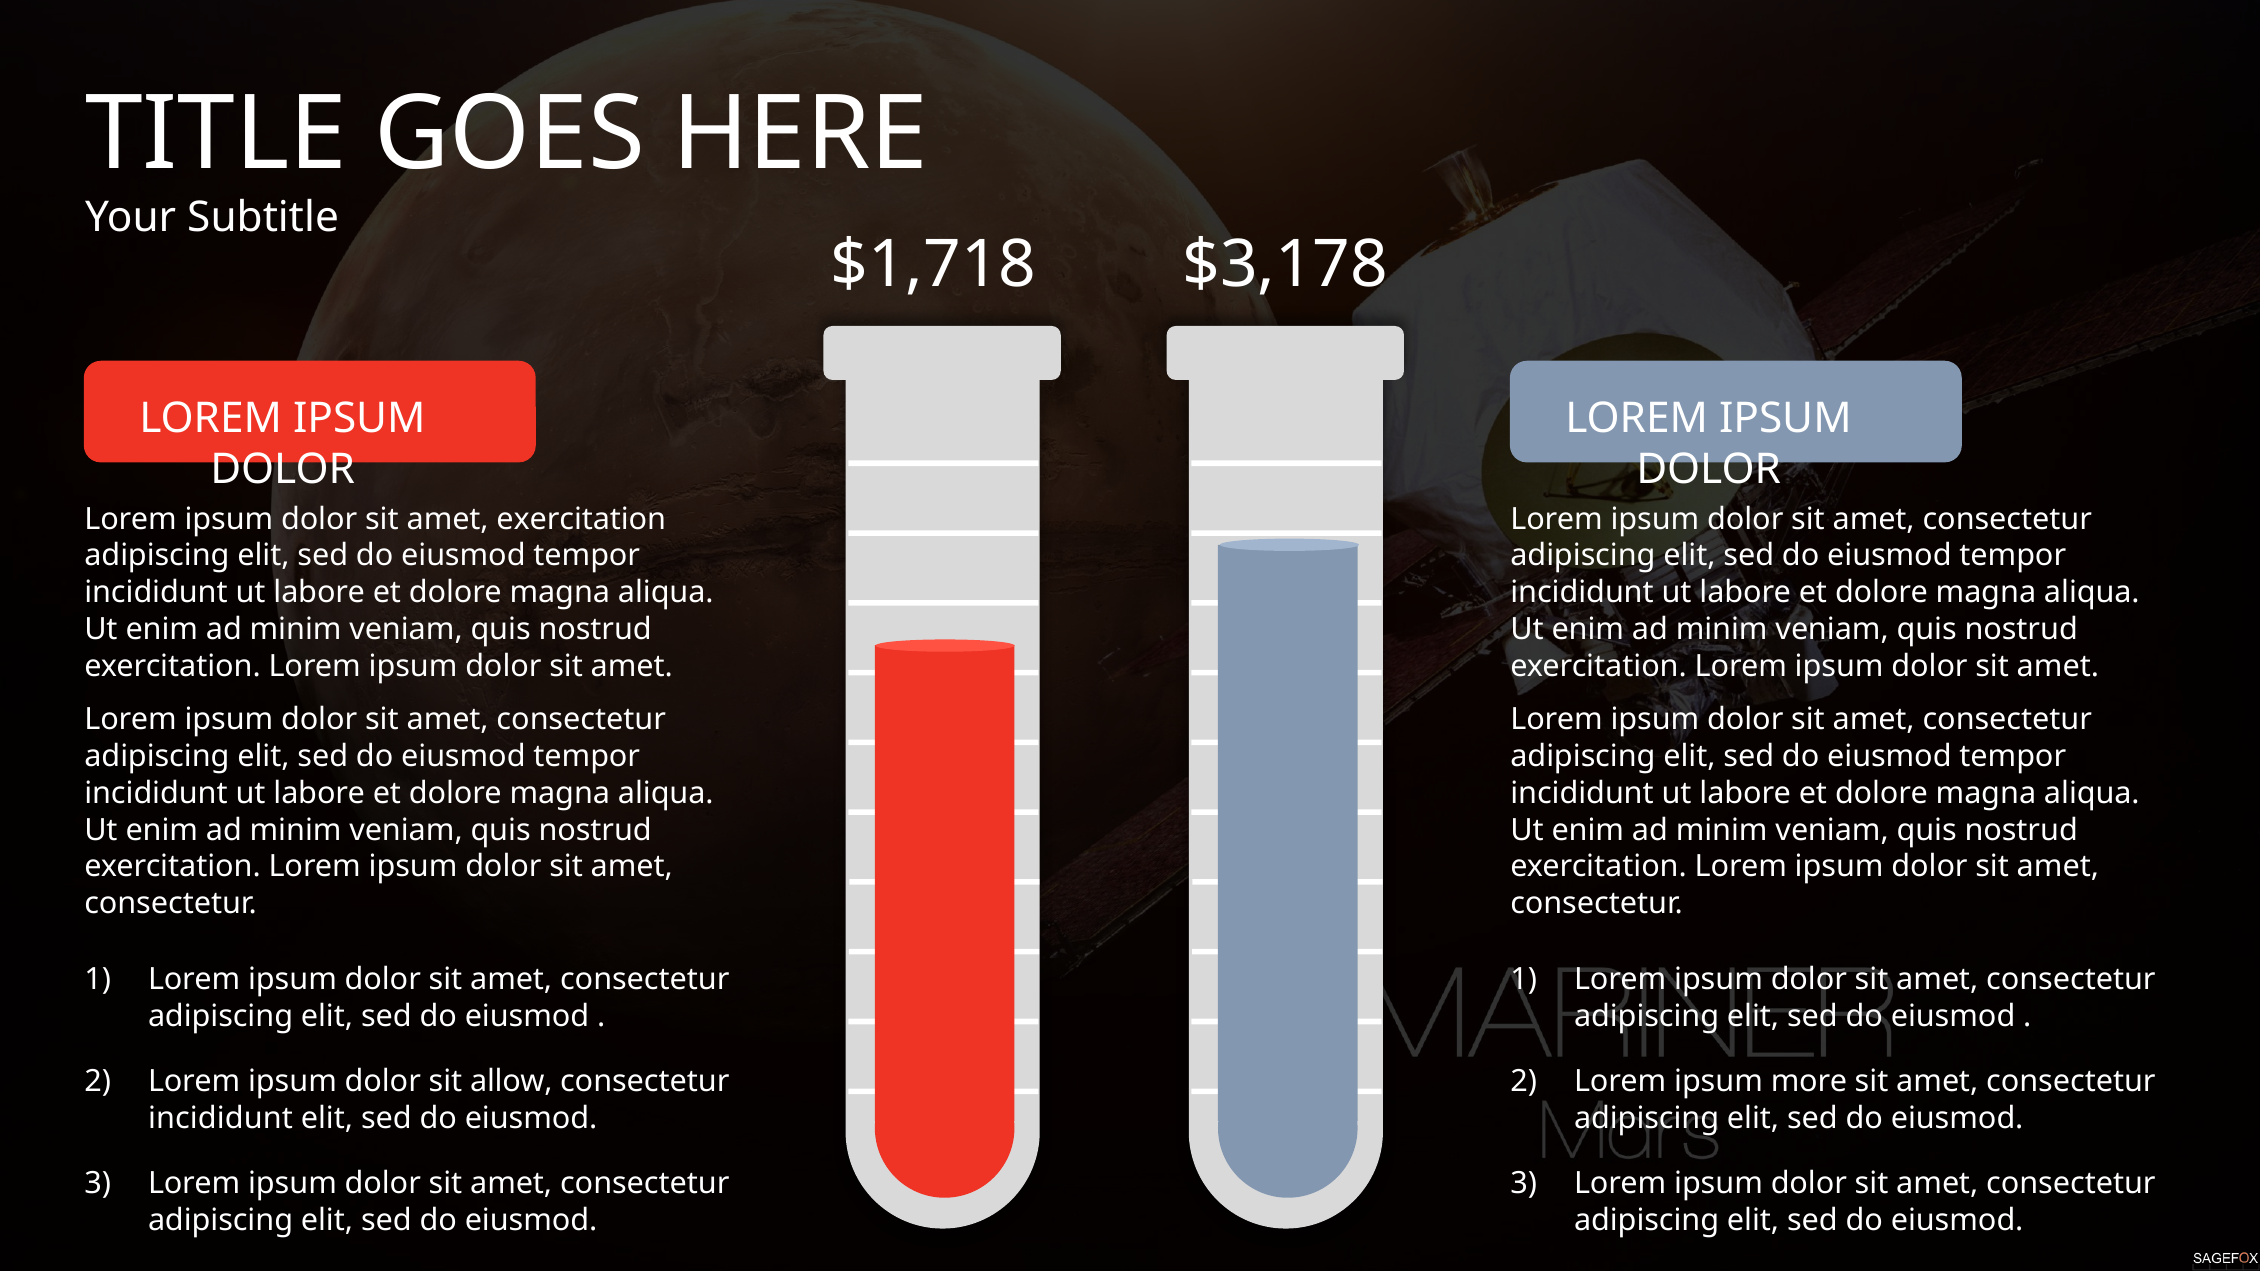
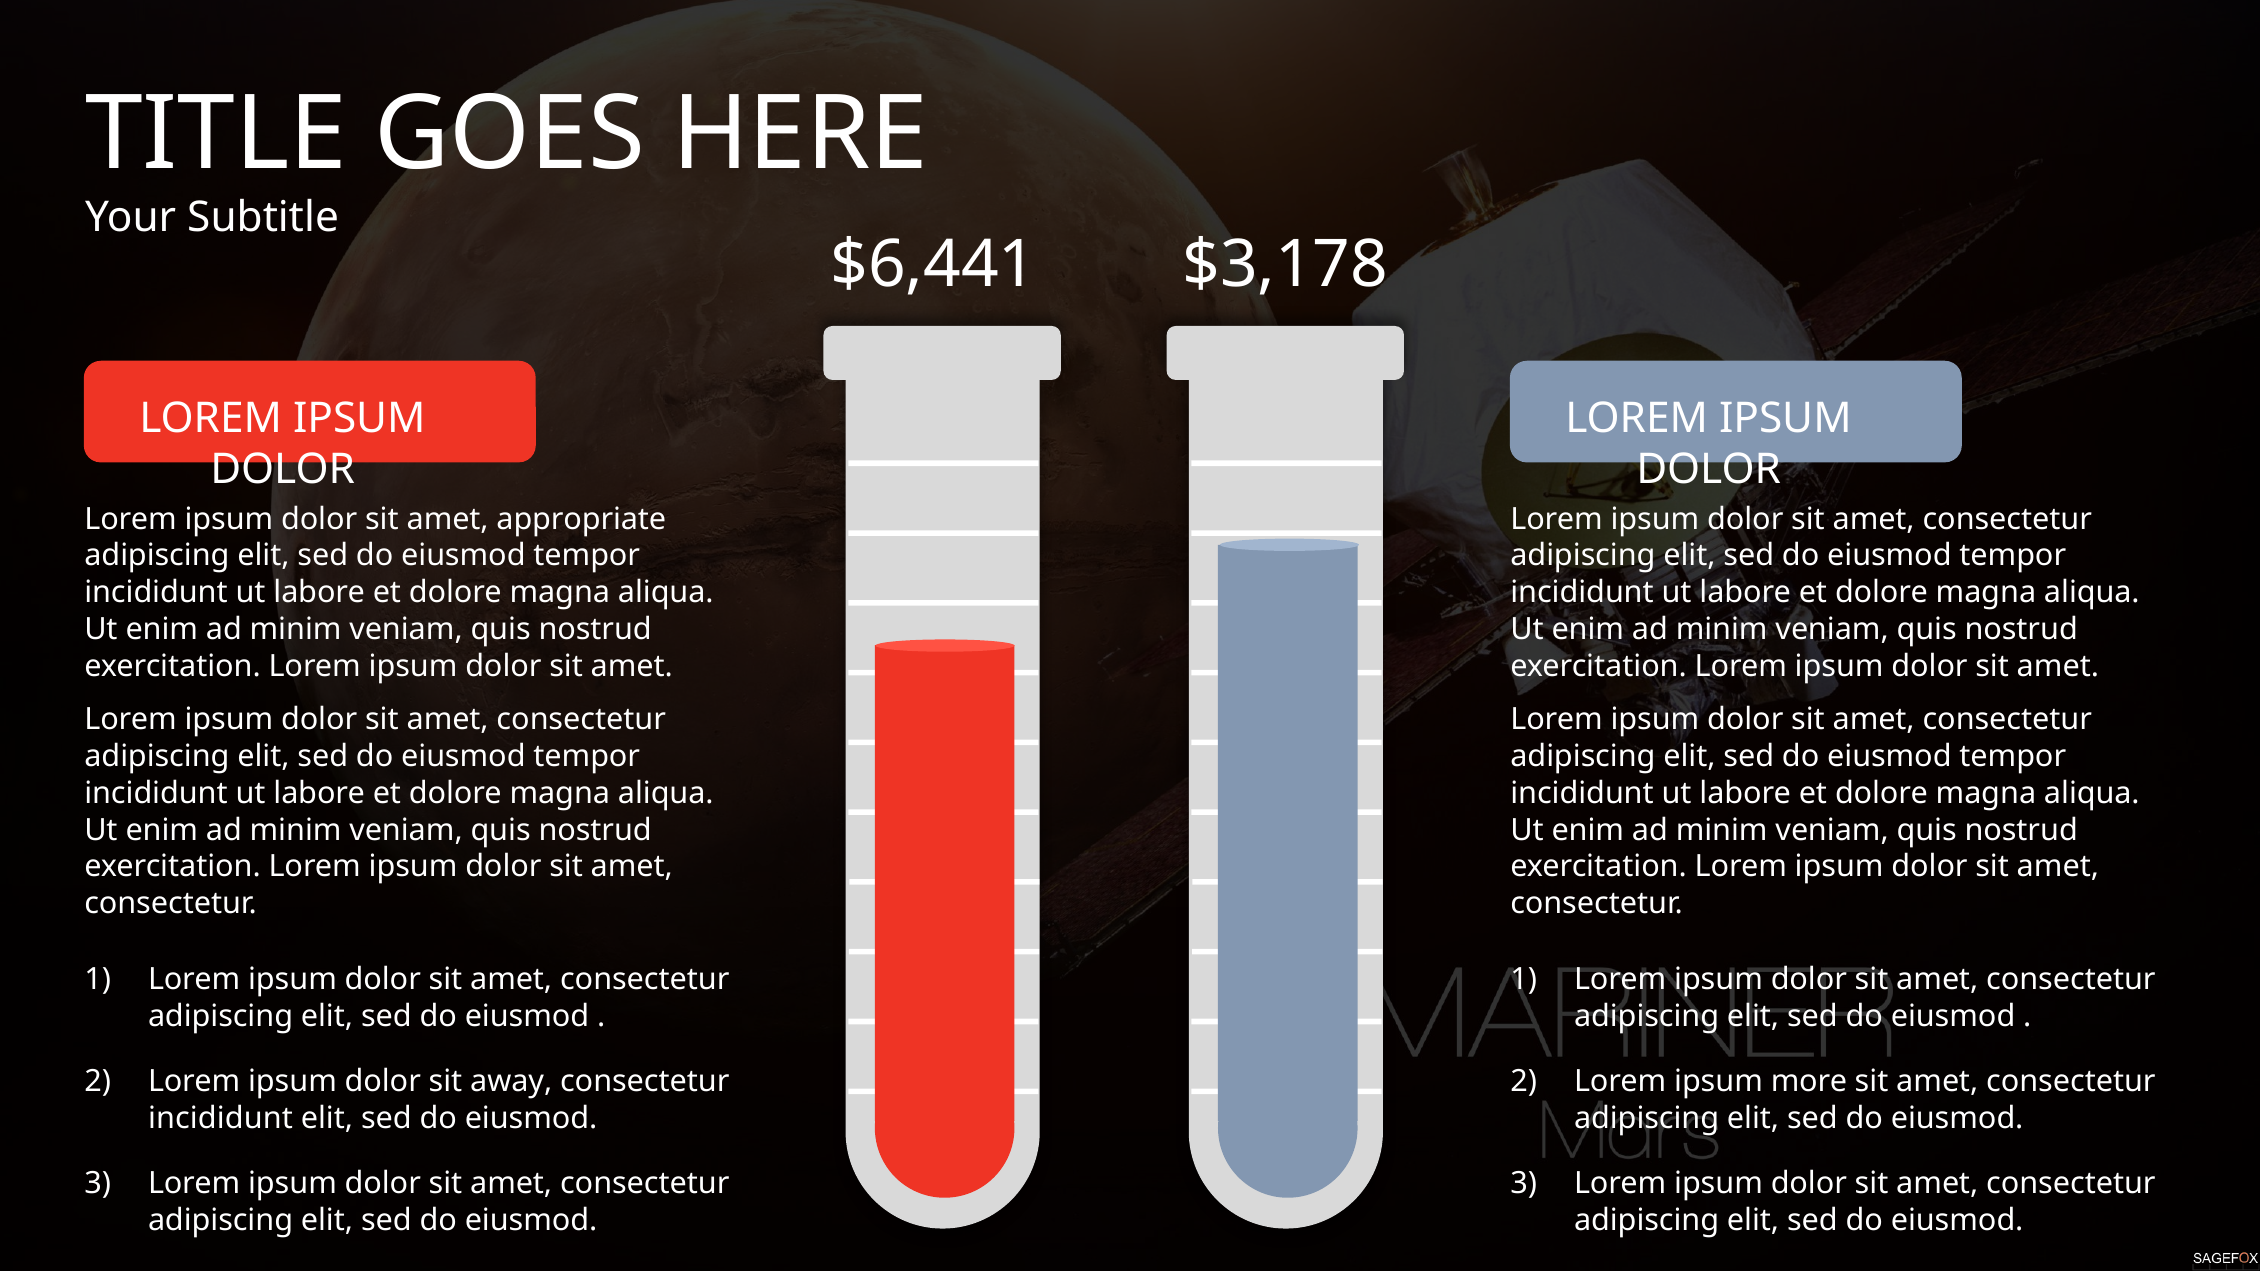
$1,718: $1,718 -> $6,441 (933, 265)
amet exercitation: exercitation -> appropriate (581, 519)
allow: allow -> away (511, 1082)
